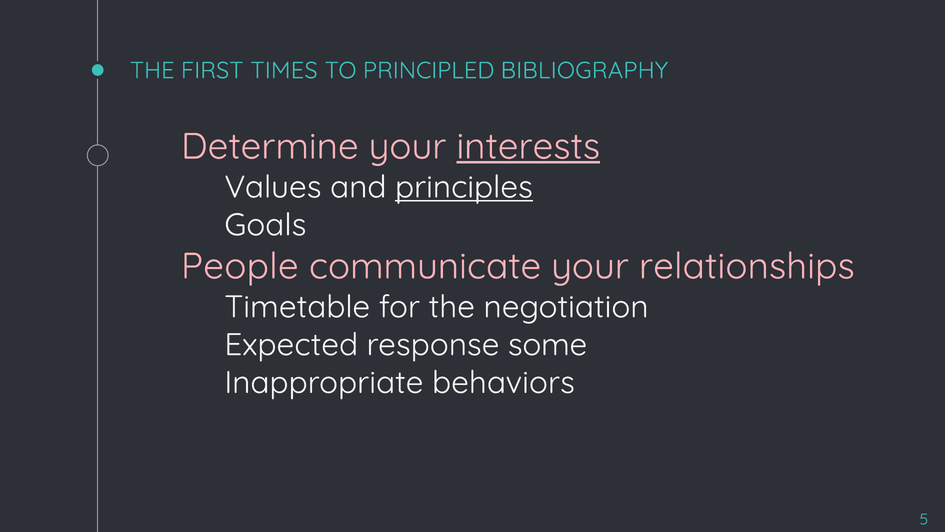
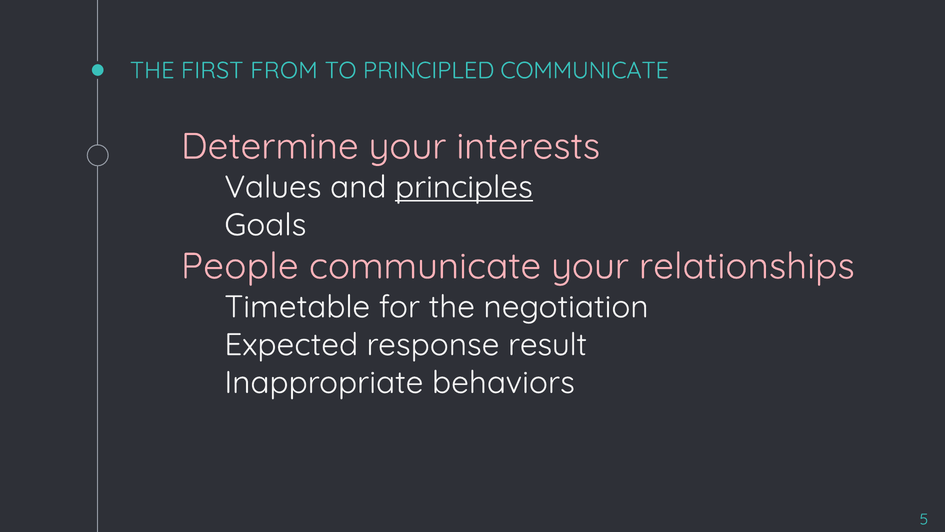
TIMES: TIMES -> FROM (284, 70)
PRINCIPLED BIBLIOGRAPHY: BIBLIOGRAPHY -> COMMUNICATE (585, 70)
interests underline: present -> none (528, 146)
some: some -> result (548, 345)
